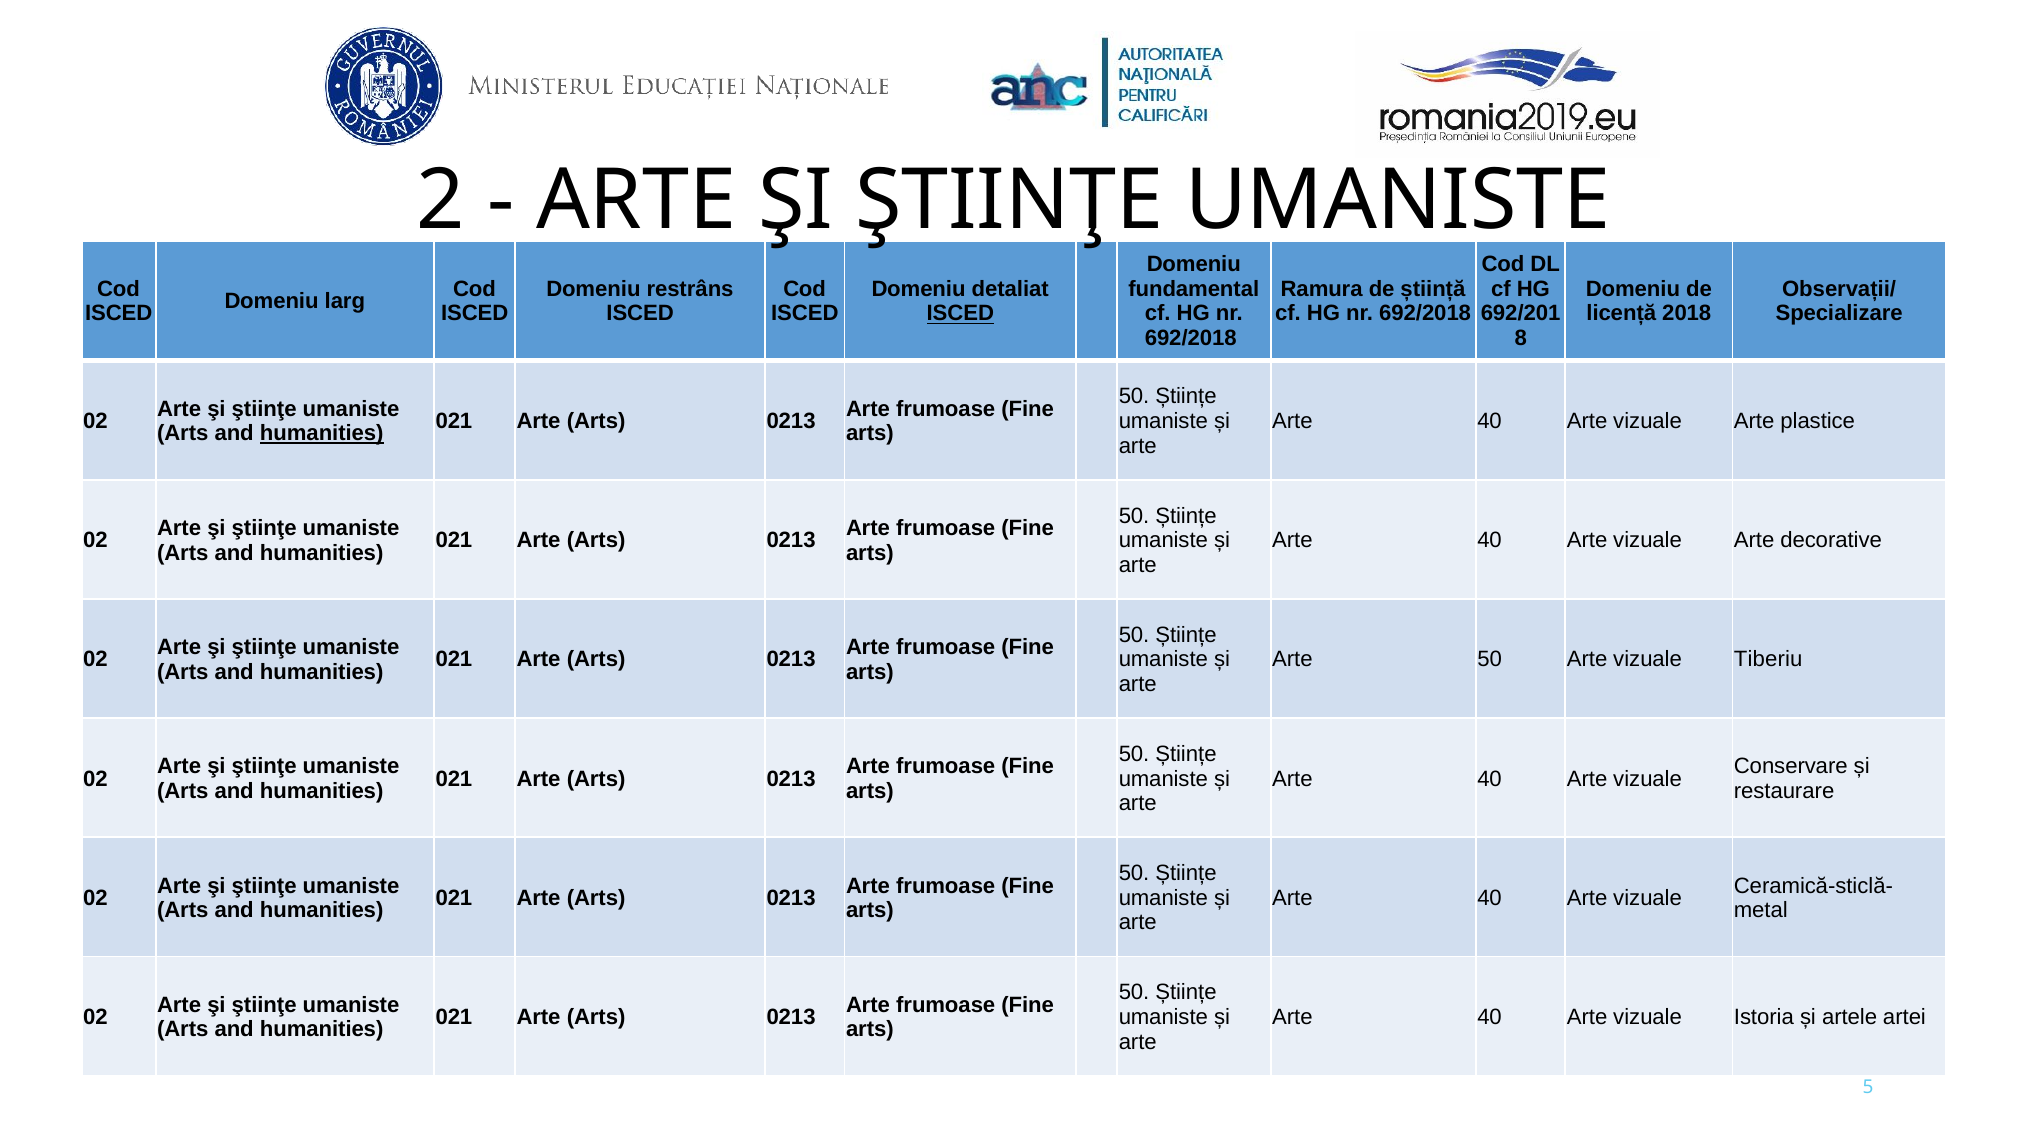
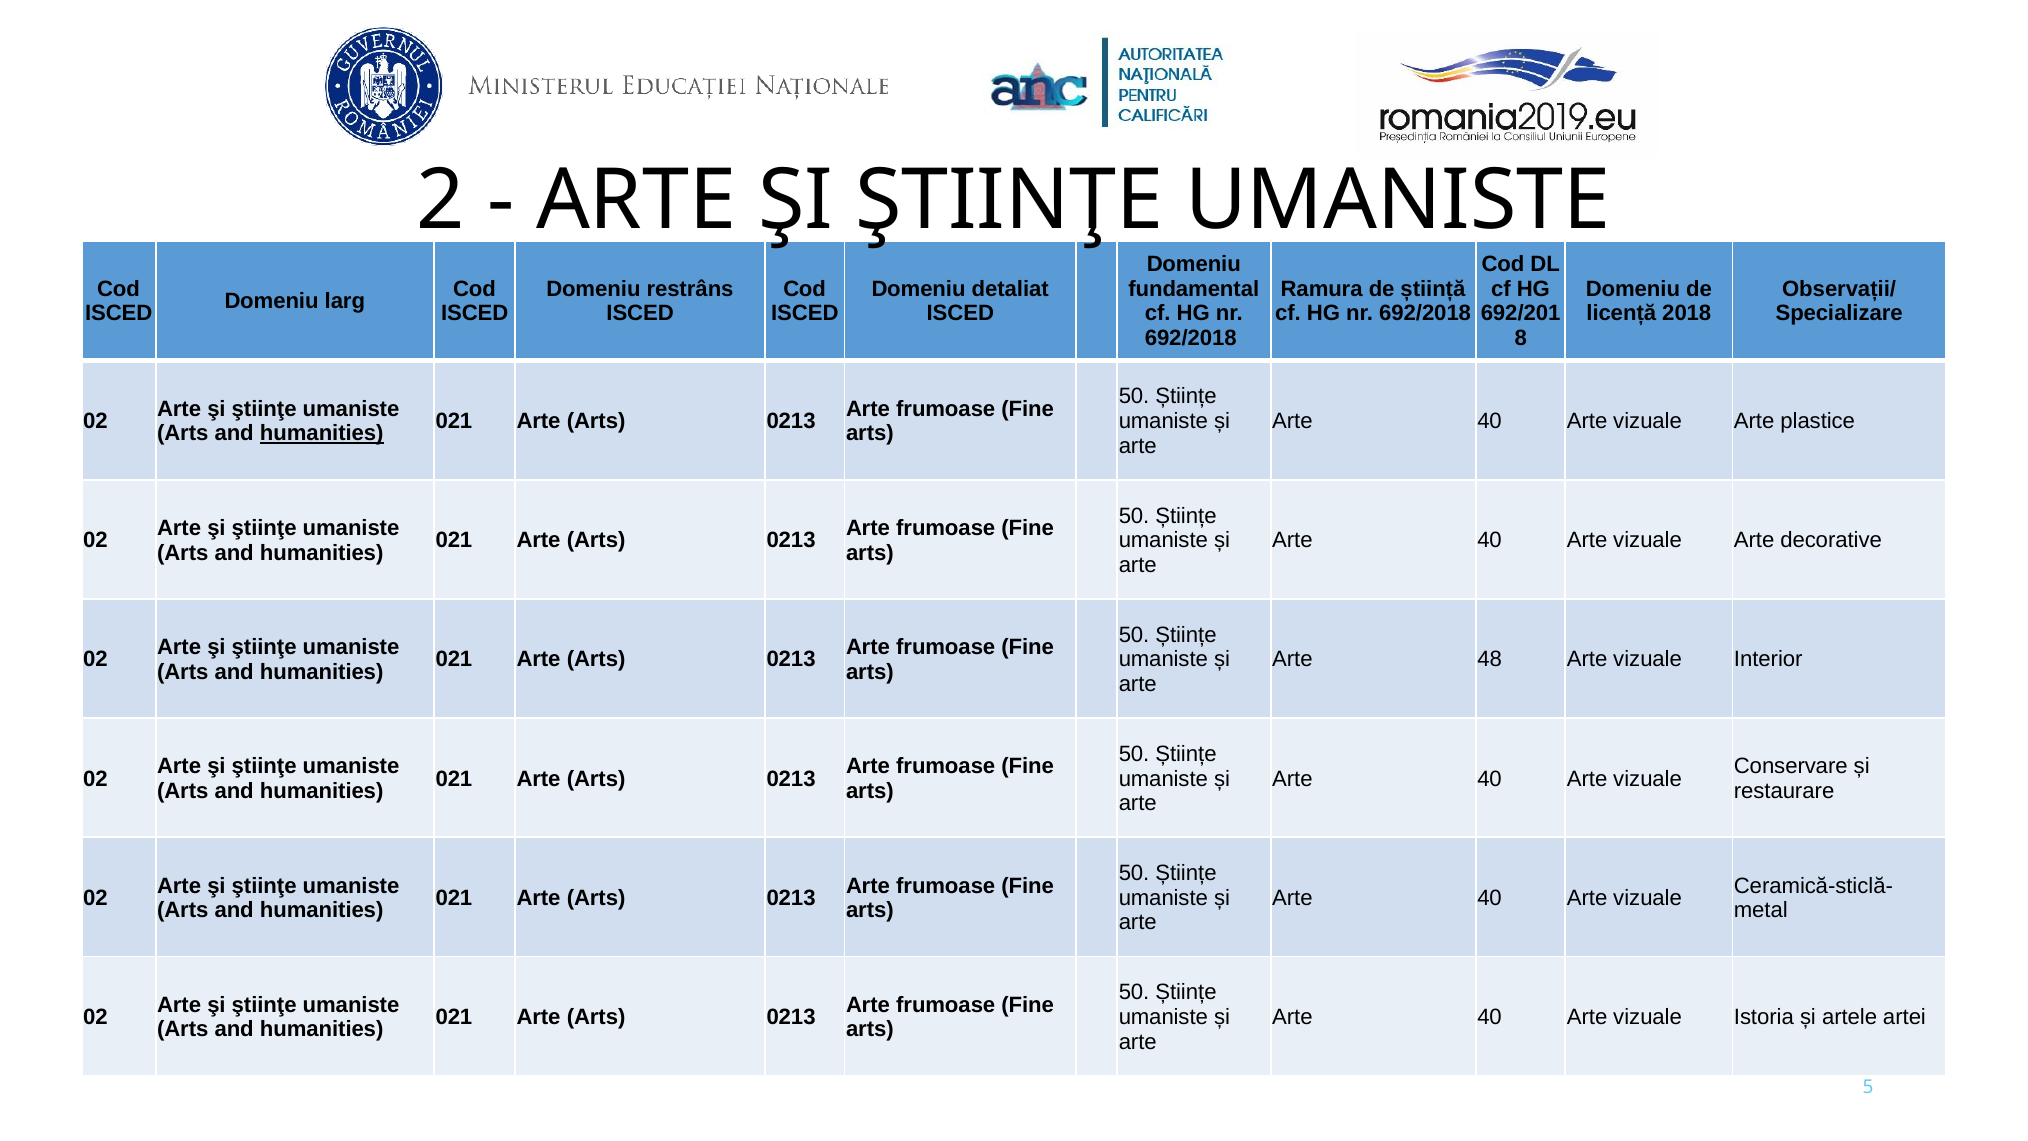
ISCED underline: present -> none (960, 314)
Arte 50: 50 -> 48 (1490, 660)
Tiberiu: Tiberiu -> Interior (1768, 660)
